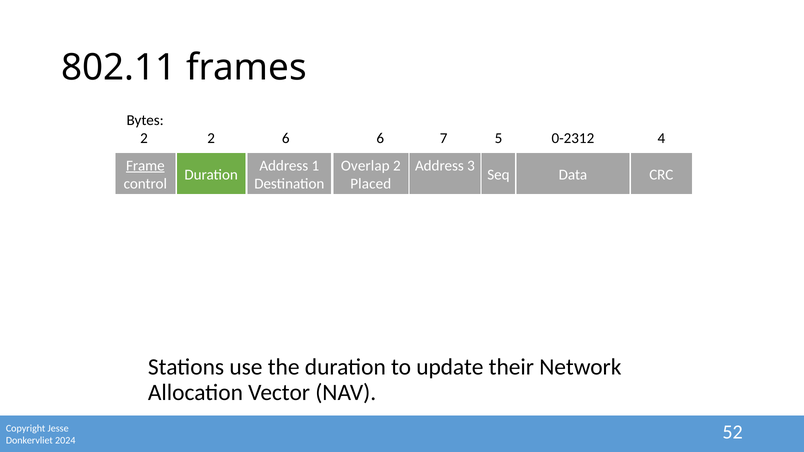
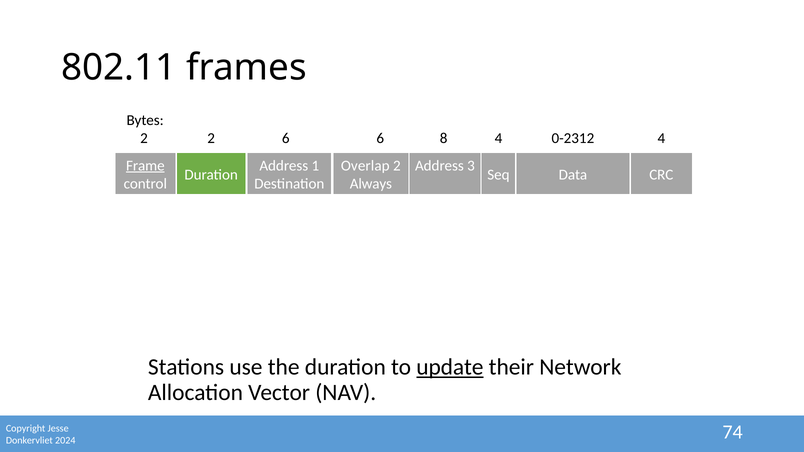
7: 7 -> 8 (444, 138)
2 5: 5 -> 4 (498, 138)
Placed: Placed -> Always (371, 184)
update underline: none -> present (450, 367)
52: 52 -> 74 (733, 432)
